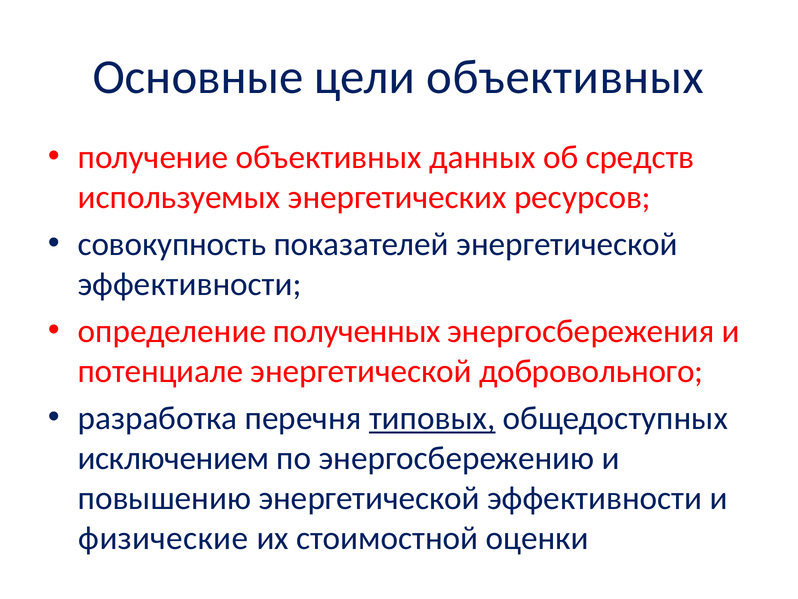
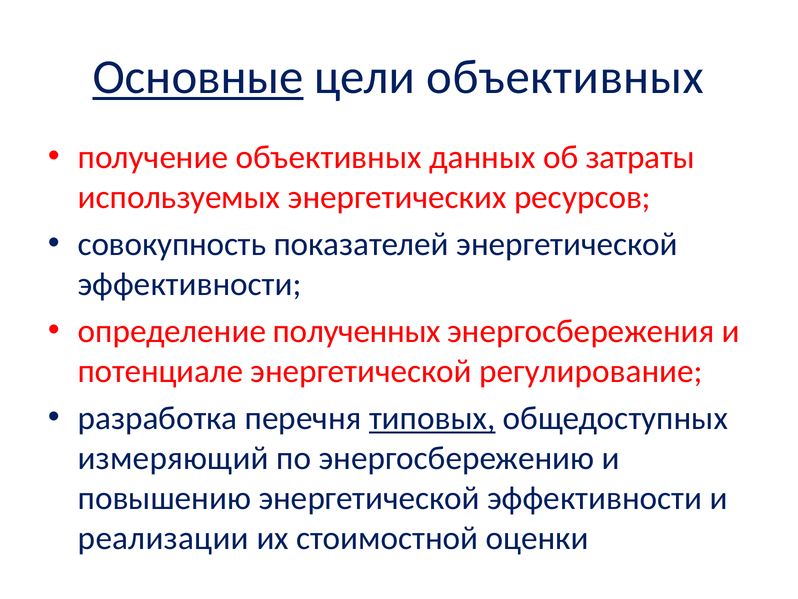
Основные underline: none -> present (198, 77)
средств: средств -> затраты (640, 157)
добровольного: добровольного -> регулирование (591, 371)
исключением: исключением -> измеряющий (173, 458)
физические: физические -> реализации (163, 538)
